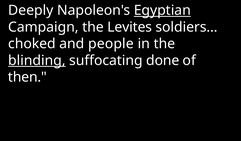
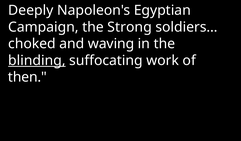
Egyptian underline: present -> none (162, 10)
Levites: Levites -> Strong (130, 27)
people: people -> waving (111, 44)
done: done -> work (163, 61)
